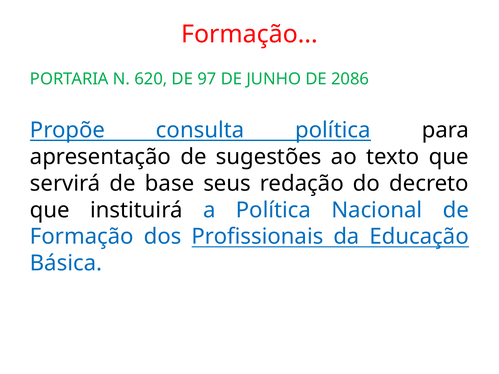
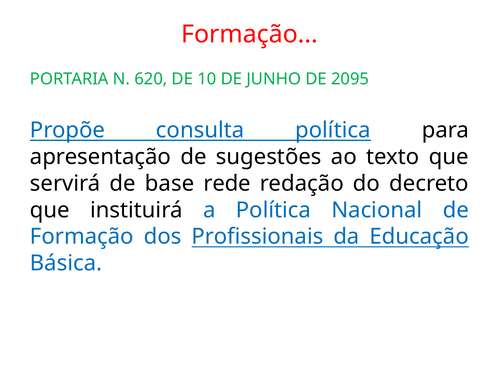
97: 97 -> 10 (207, 79)
2086: 2086 -> 2095 (350, 79)
seus: seus -> rede (227, 184)
